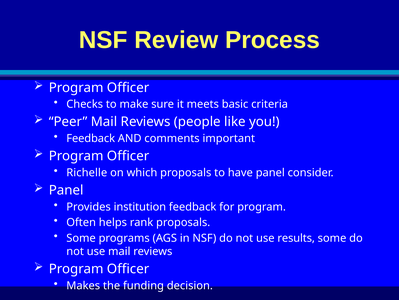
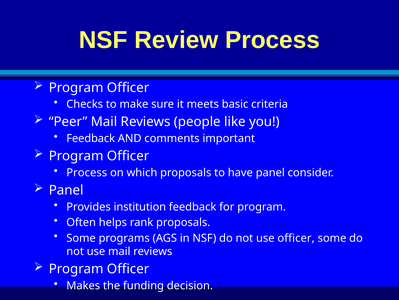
Richelle: Richelle -> Process (87, 172)
use results: results -> officer (296, 238)
